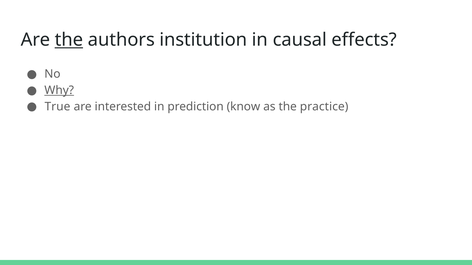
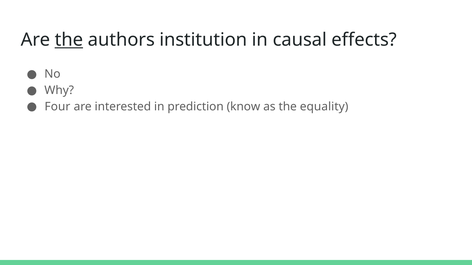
Why underline: present -> none (59, 91)
True: True -> Four (57, 107)
practice: practice -> equality (324, 107)
